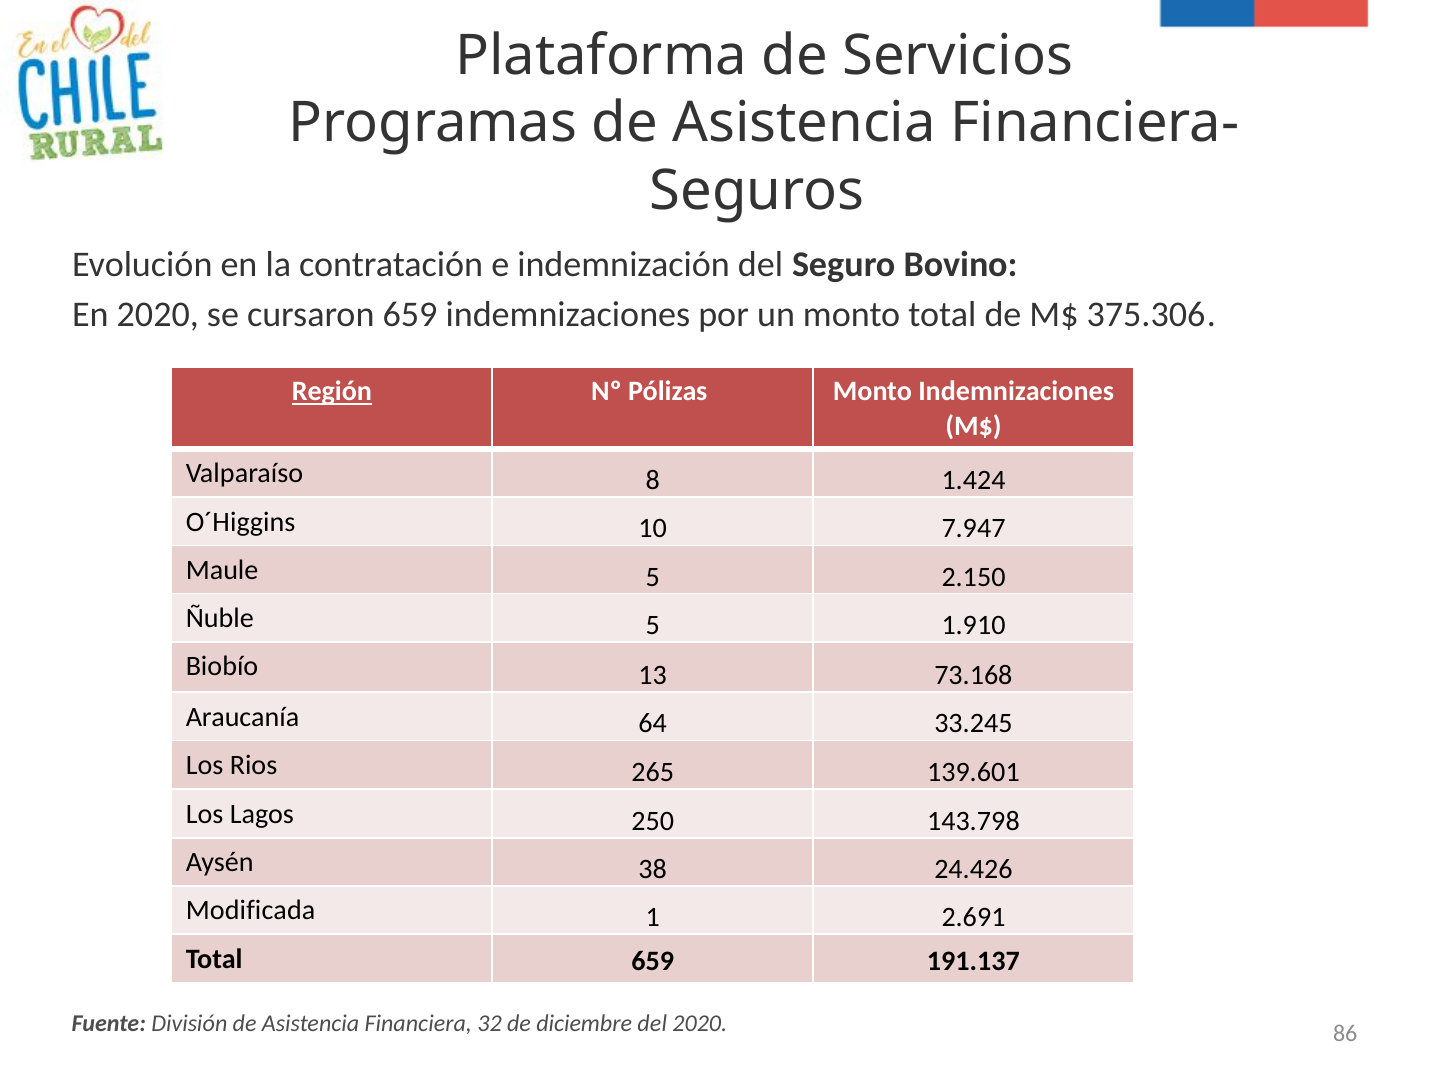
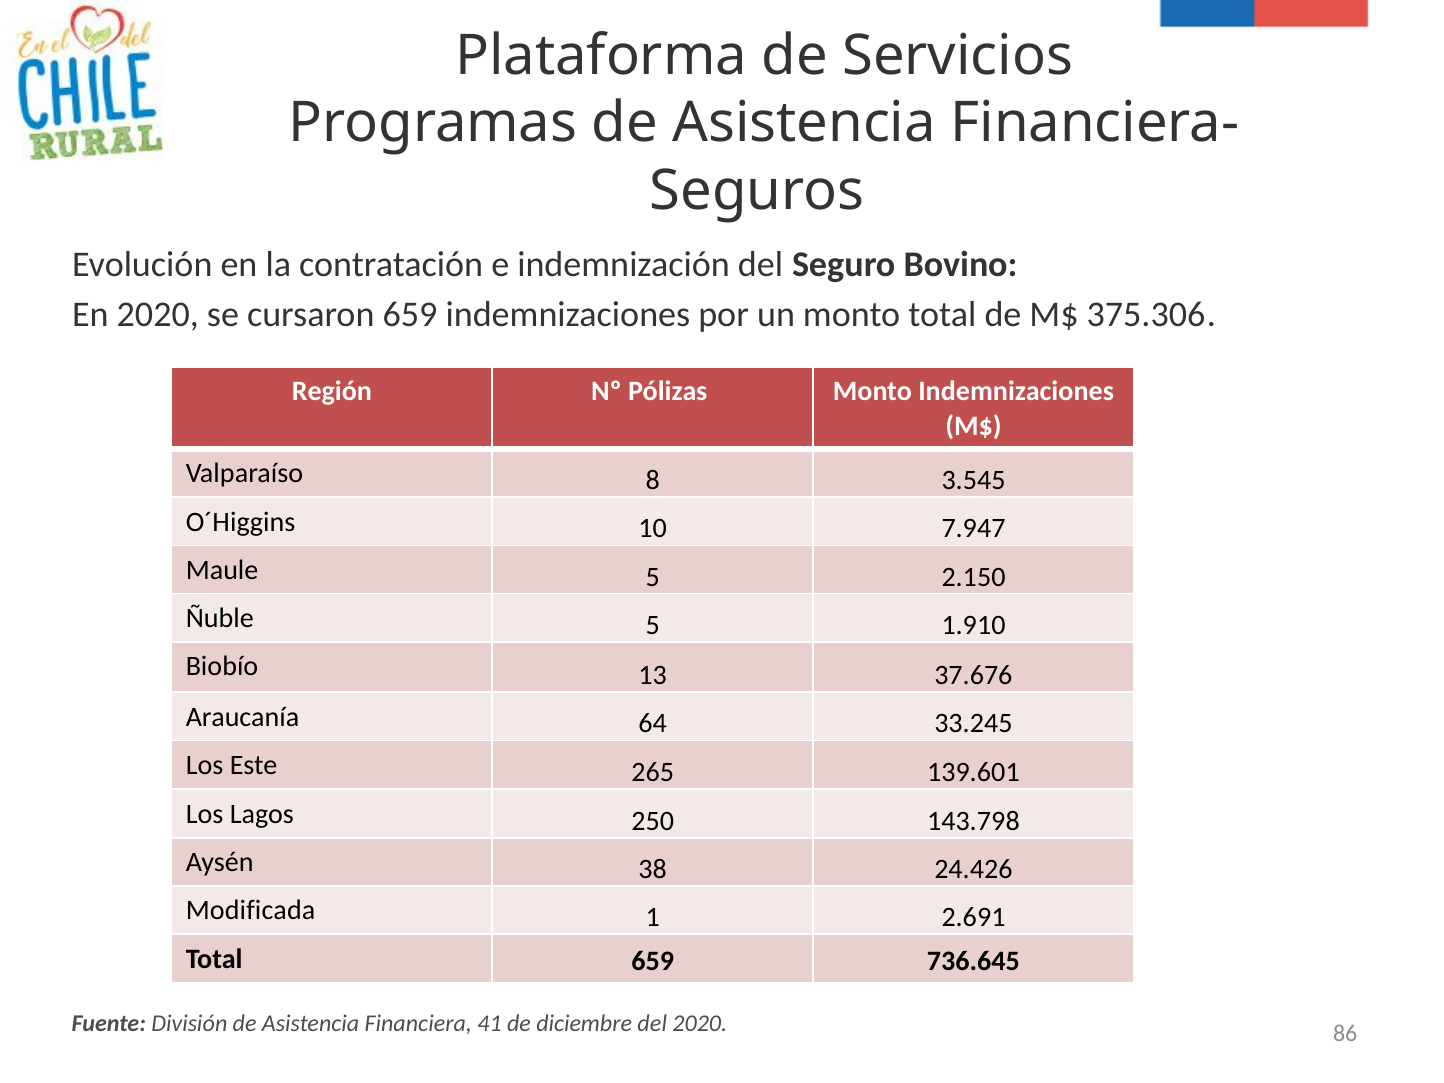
Región underline: present -> none (332, 392)
1.424: 1.424 -> 3.545 (973, 480)
73.168: 73.168 -> 37.676 (973, 675)
Rios: Rios -> Este (254, 765)
191.137: 191.137 -> 736.645 (973, 961)
32: 32 -> 41 (489, 1023)
